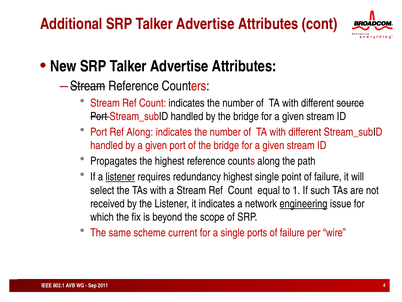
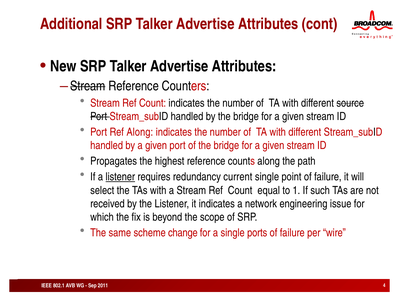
redundancy highest: highest -> current (238, 177)
engineering underline: present -> none (303, 203)
current: current -> change (183, 232)
